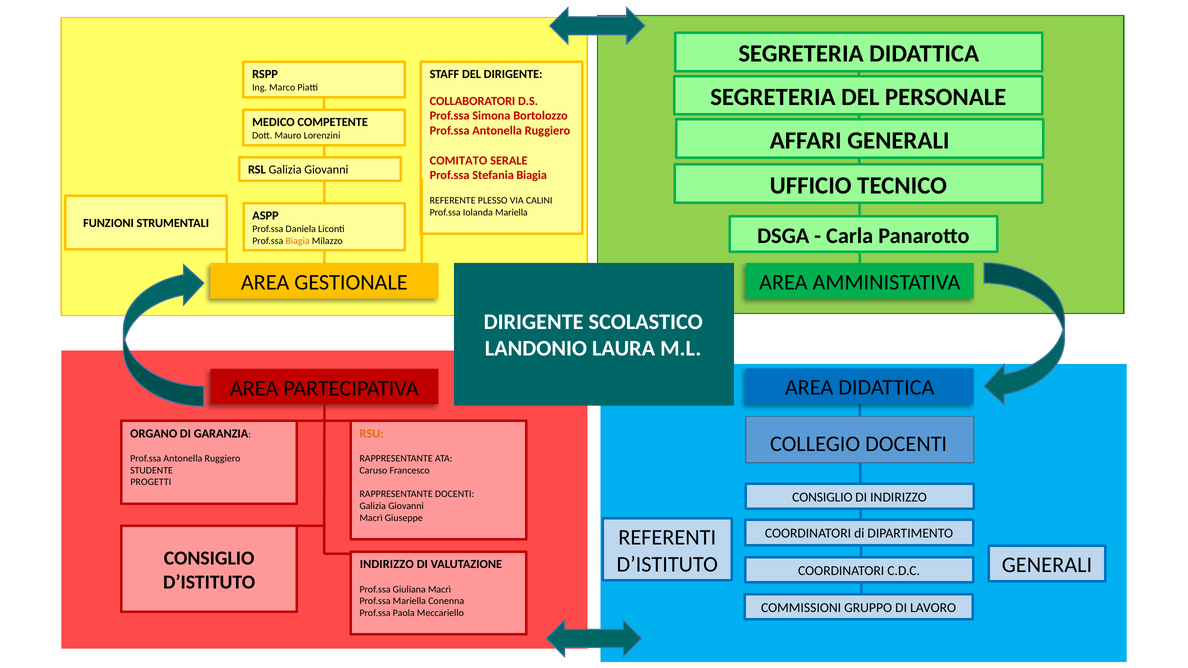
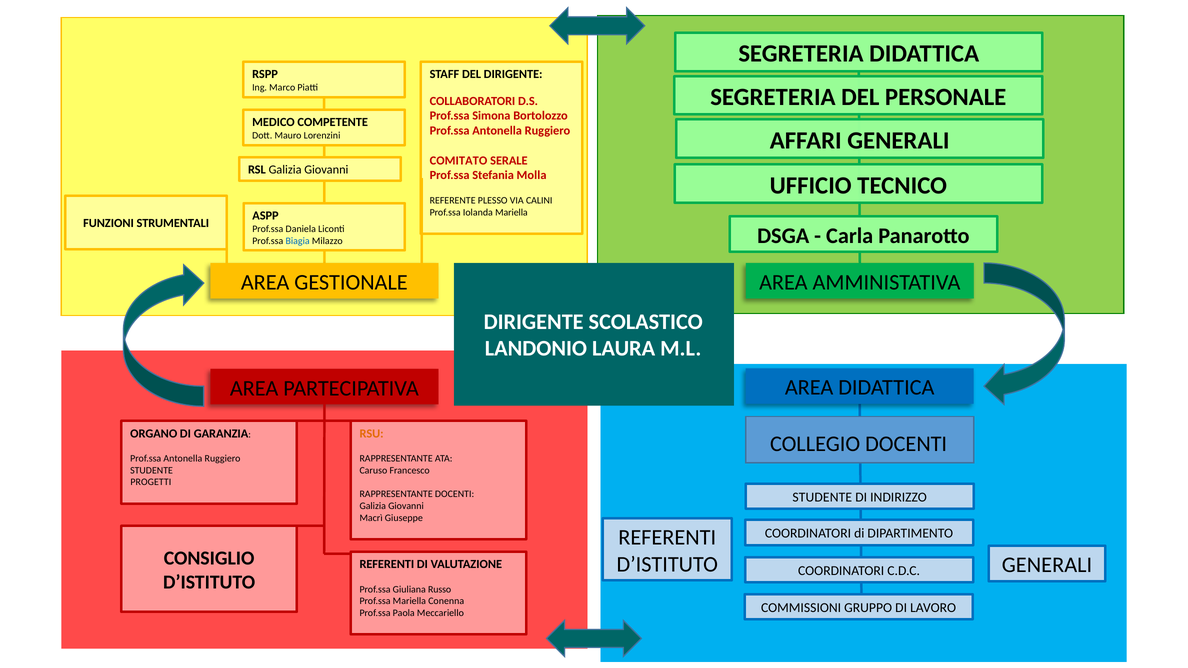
Stefania Biagia: Biagia -> Molla (532, 175)
Biagia colour: orange -> blue (298, 241)
CONSIGLIO: CONSIGLIO -> STUDENTE (822, 497)
INDIRIZZO: INDIRIZZO -> REFERENTI (387, 564)
Giuliana Macrì: Macrì -> Russo (440, 590)
